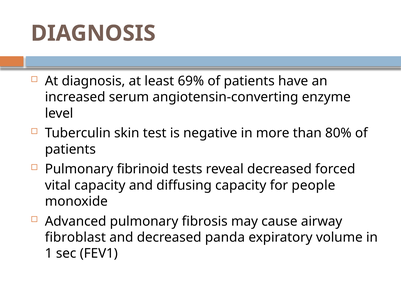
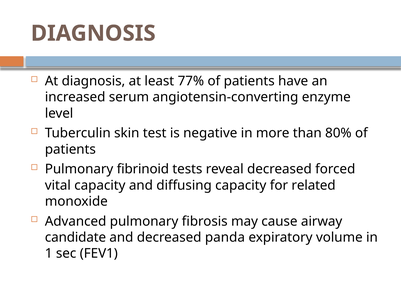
69%: 69% -> 77% (191, 81)
people: people -> related (314, 185)
fibroblast: fibroblast -> candidate (75, 237)
